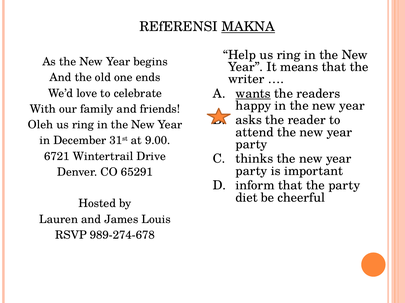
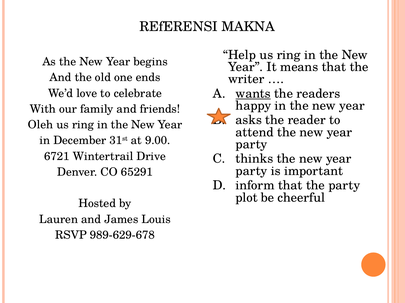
MAKNA underline: present -> none (248, 27)
diet: diet -> plot (247, 198)
989-274-678: 989-274-678 -> 989-629-678 (122, 236)
